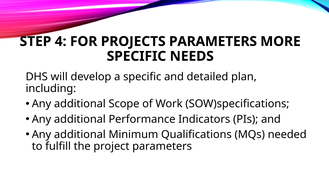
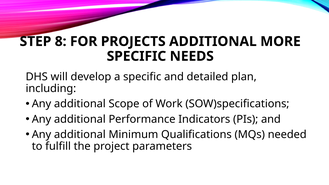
4: 4 -> 8 (61, 41)
PROJECTS PARAMETERS: PARAMETERS -> ADDITIONAL (213, 41)
